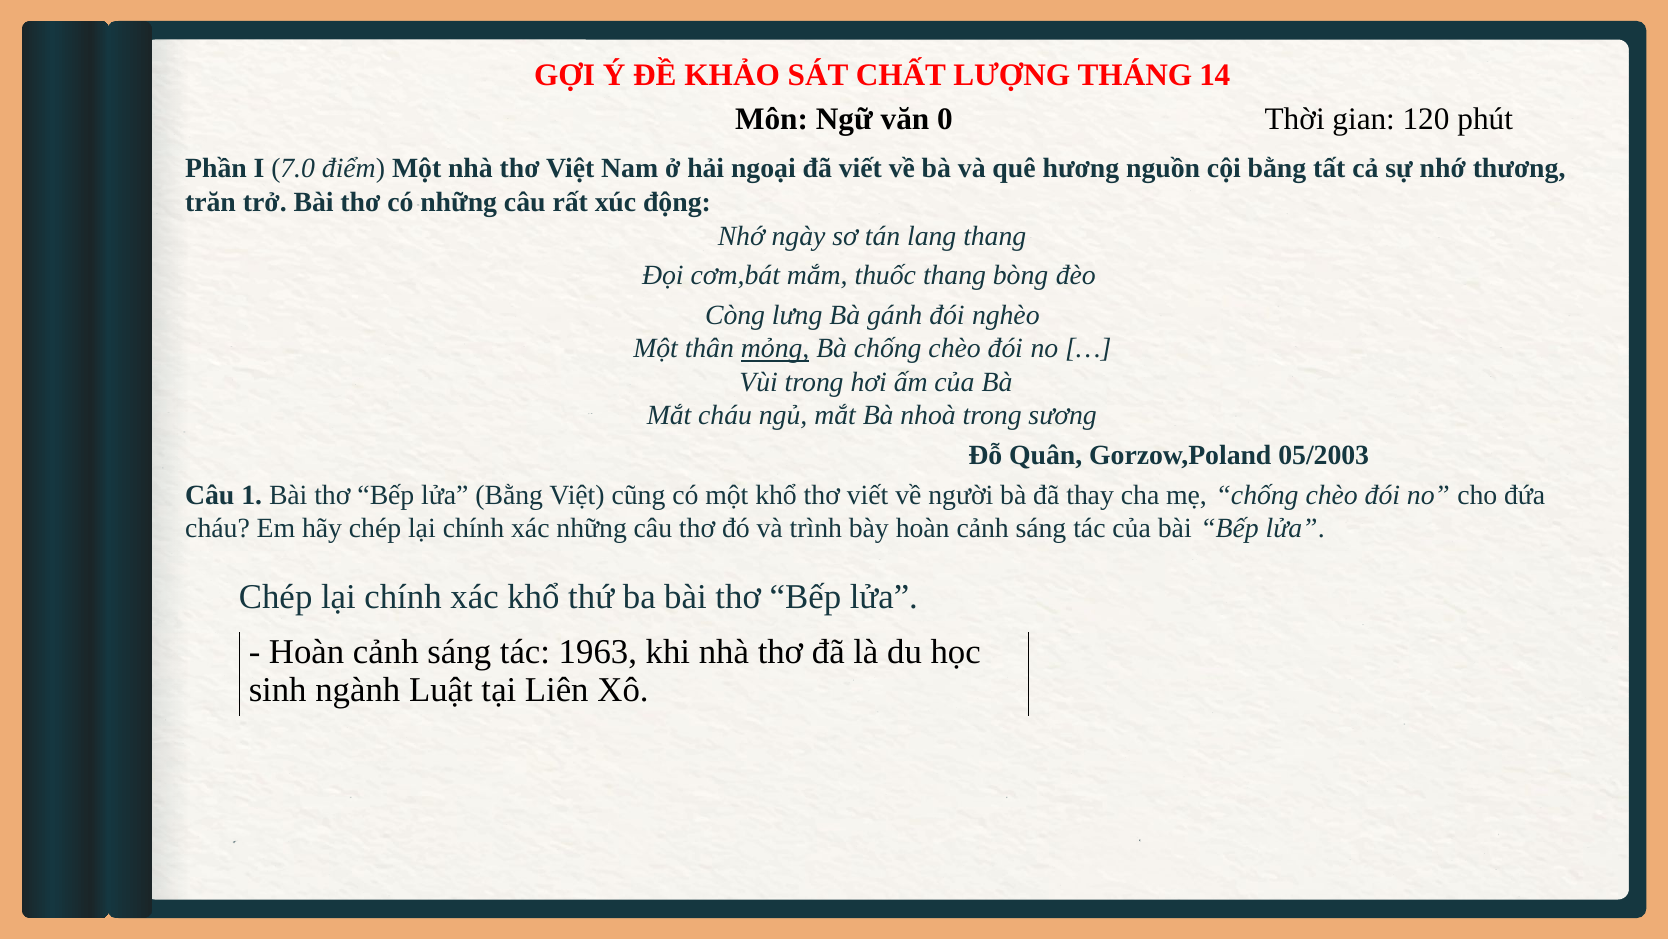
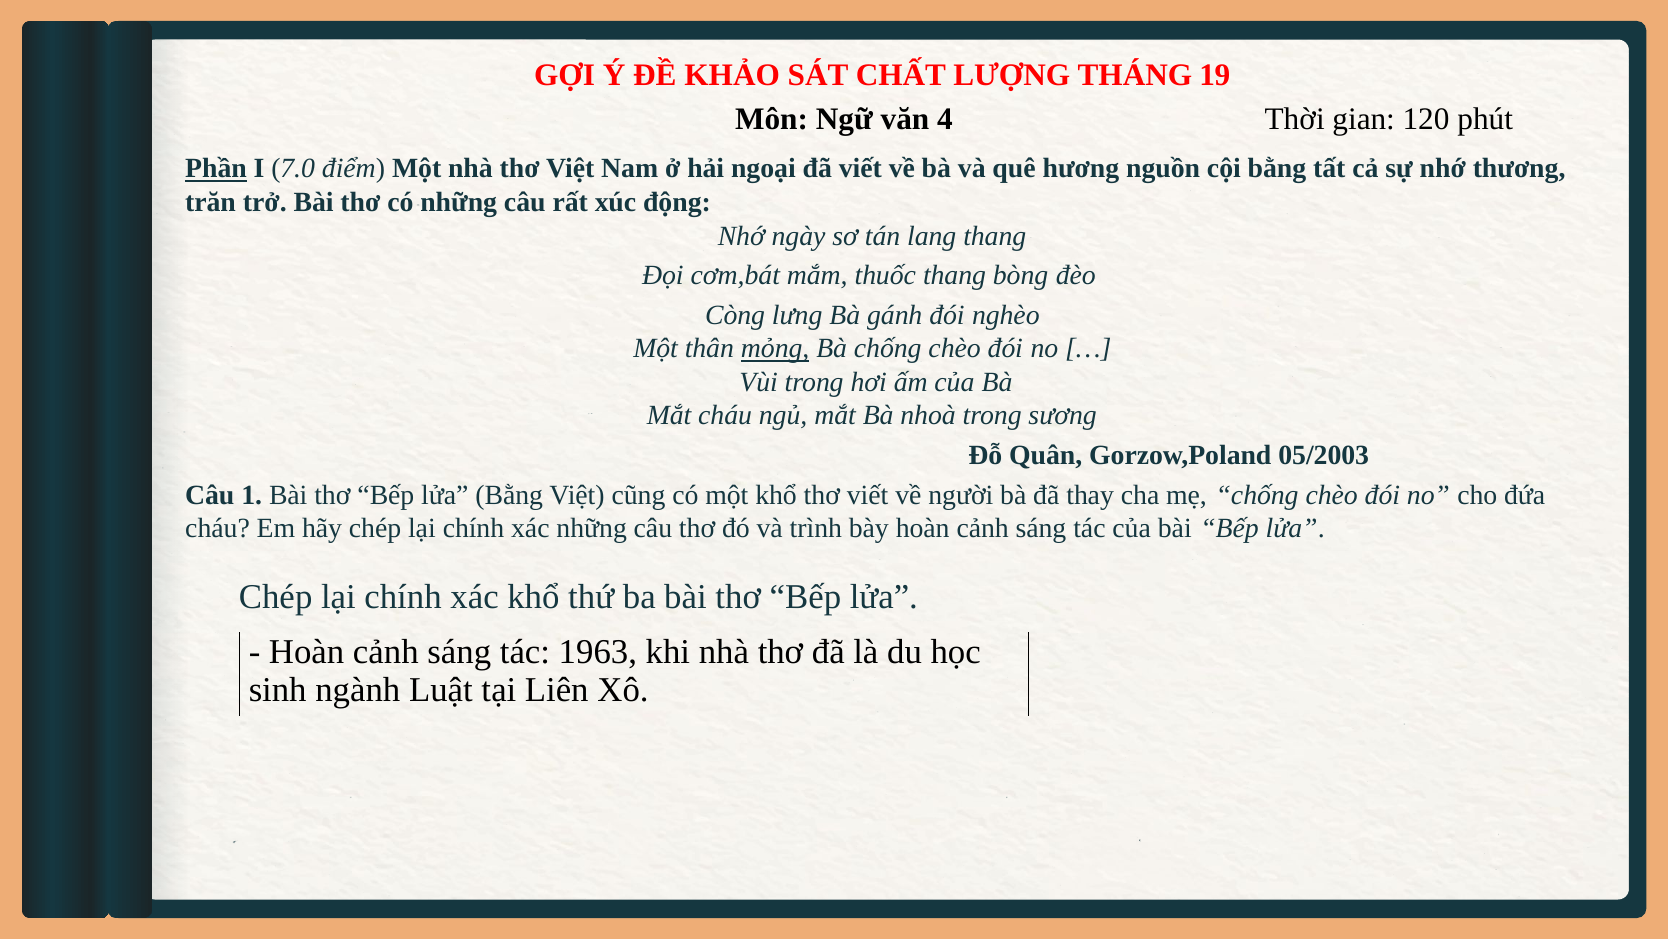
14: 14 -> 19 (1215, 75)
0: 0 -> 4 (945, 119)
Phần underline: none -> present (216, 169)
